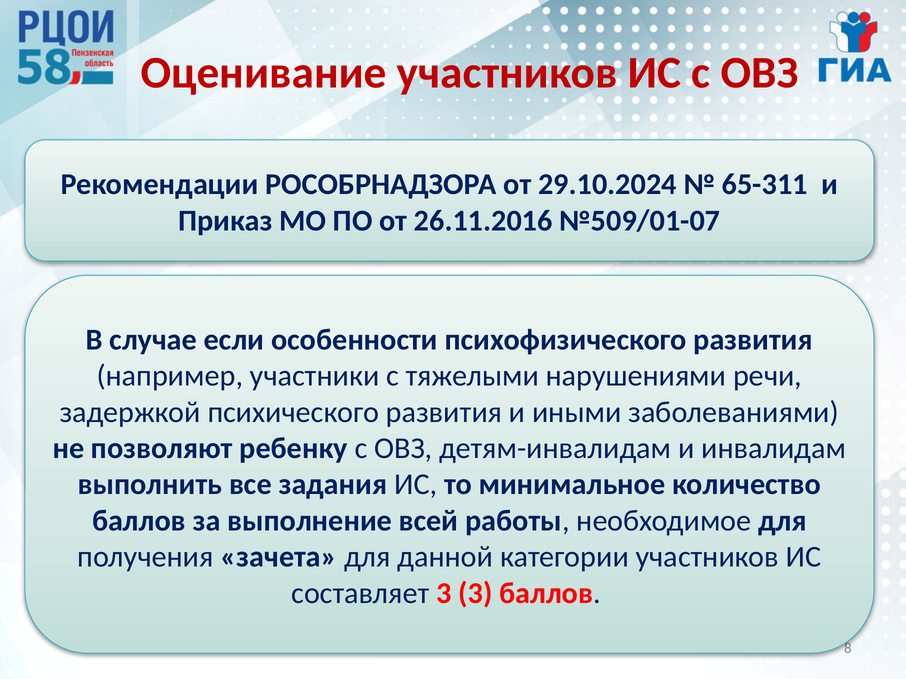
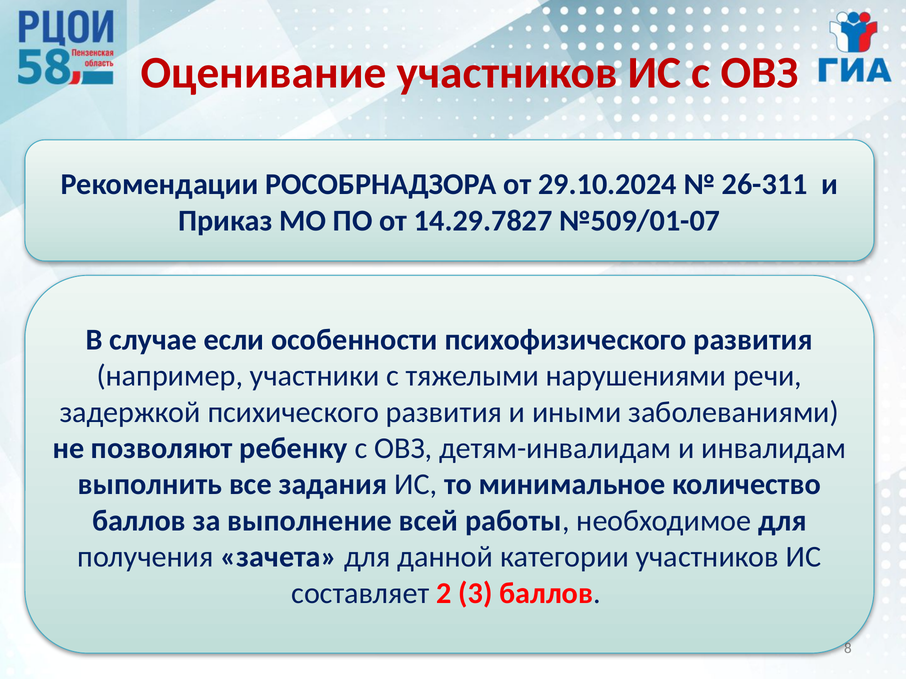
65-311: 65-311 -> 26-311 (765, 185)
26.11.2016: 26.11.2016 -> 14.29.7827 (483, 221)
составляет 3: 3 -> 2 (444, 594)
